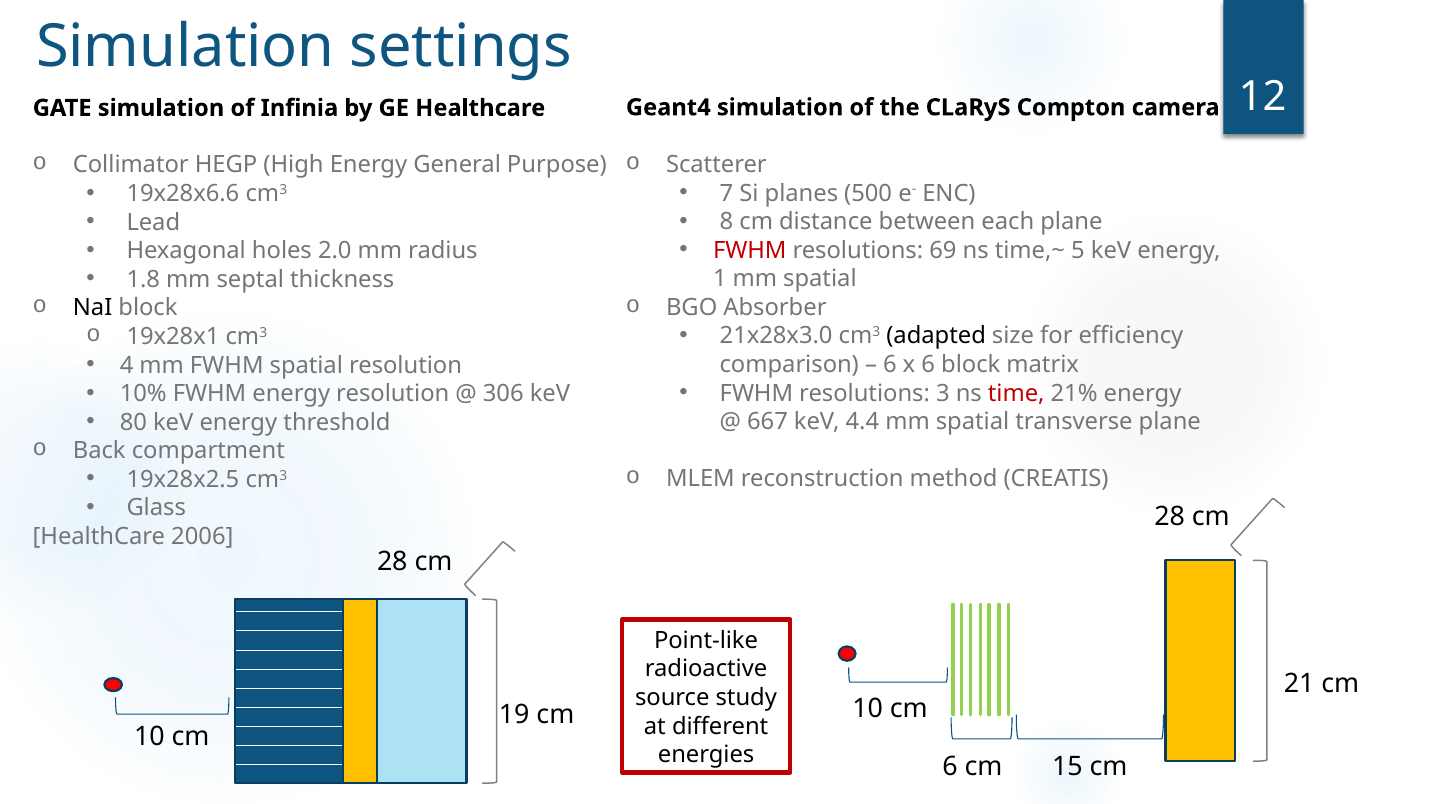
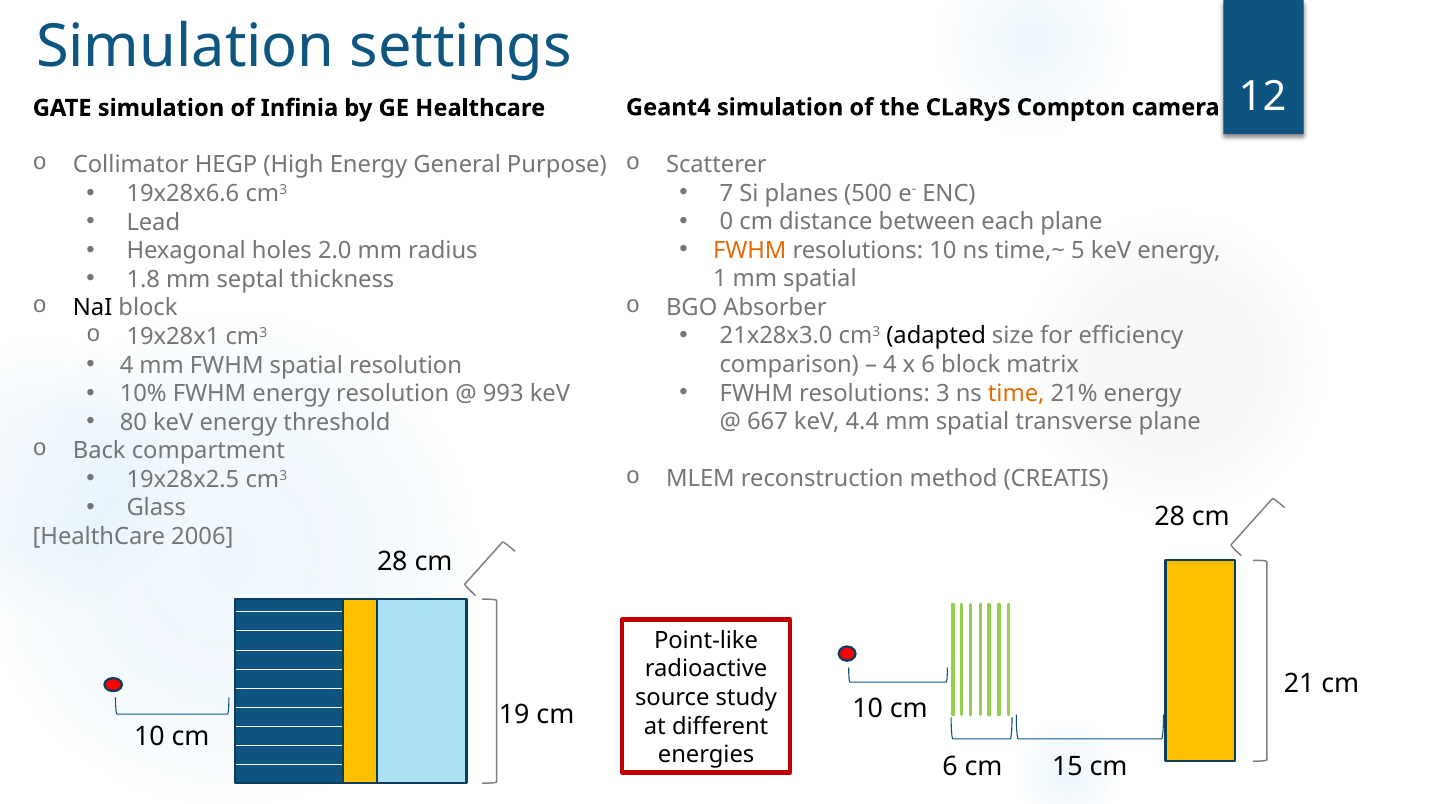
8: 8 -> 0 (727, 222)
FWHM colour: red -> orange (750, 250)
resolutions 69: 69 -> 10 (943, 250)
6: 6 -> 4 (890, 365)
time colour: red -> orange (1016, 393)
306: 306 -> 993 (503, 394)
